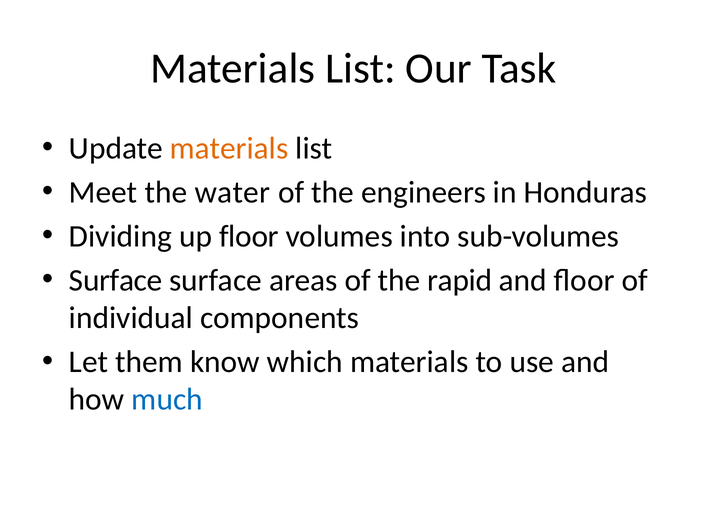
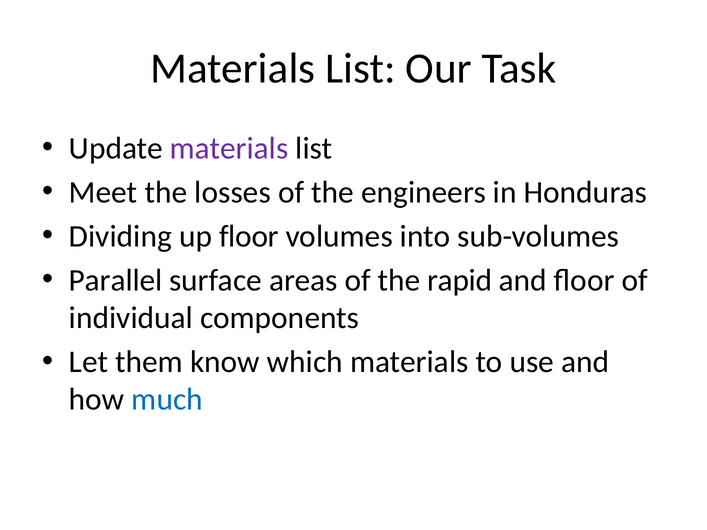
materials colour: orange -> purple (229, 148)
water: water -> losses (233, 192)
Surface: Surface -> Parallel (116, 280)
